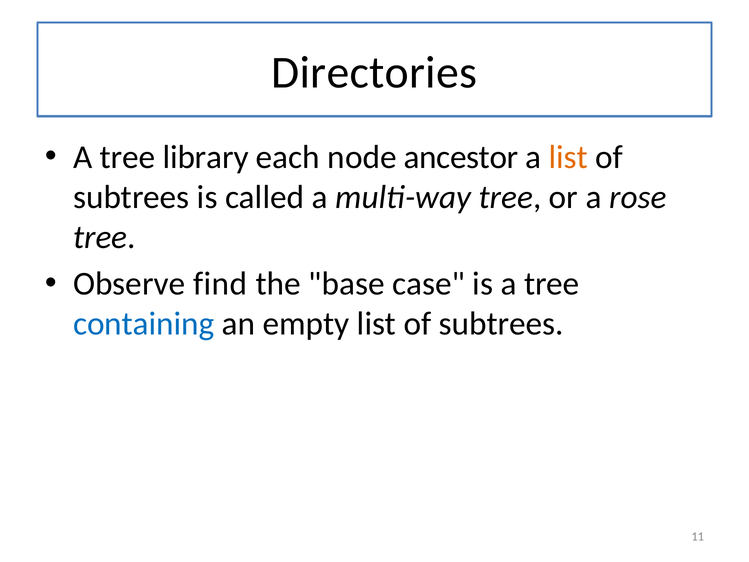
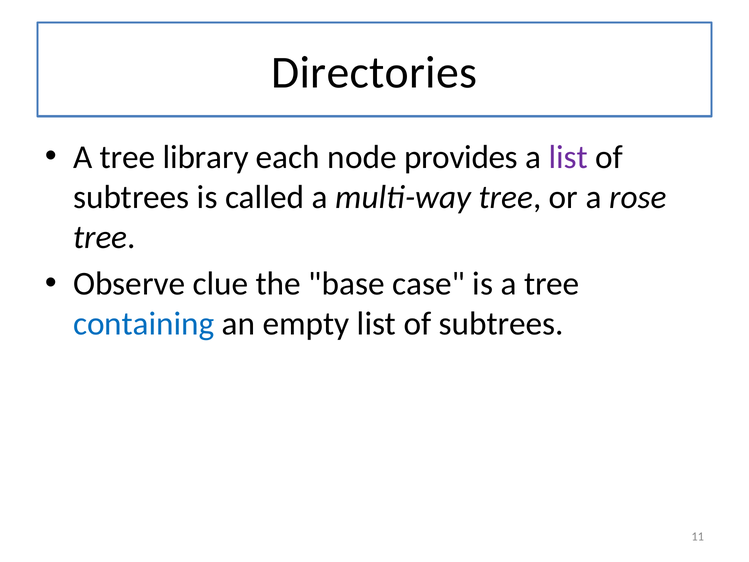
ancestor: ancestor -> provides (461, 157)
list colour: orange -> purple (568, 157)
find: find -> clue (220, 284)
